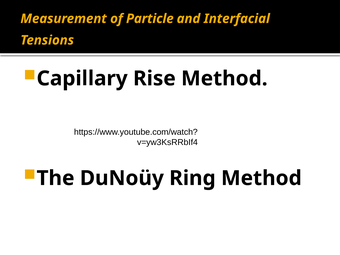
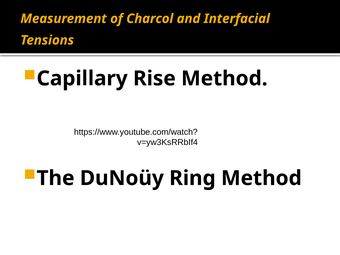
Particle: Particle -> Charcol (150, 19)
